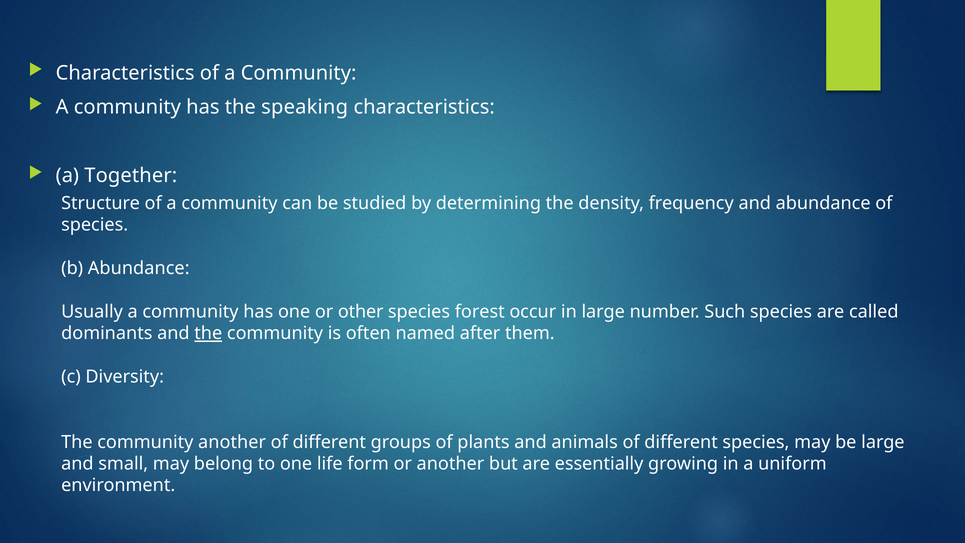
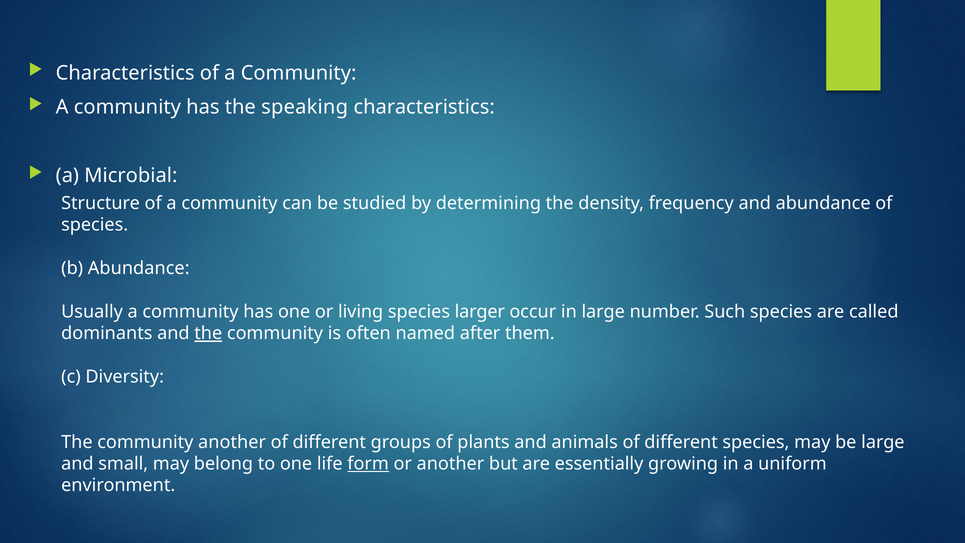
Together: Together -> Microbial (131, 176)
other: other -> living (361, 312)
forest: forest -> larger (480, 312)
form underline: none -> present (368, 464)
